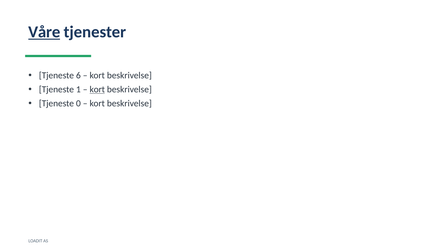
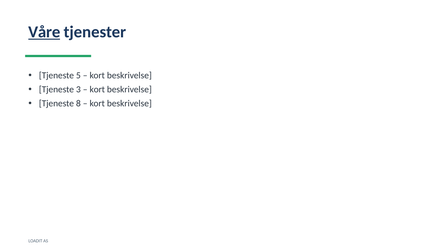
6: 6 -> 5 (78, 76)
1: 1 -> 3 (78, 90)
kort underline: present -> none (97, 90)
0: 0 -> 8 (78, 104)
